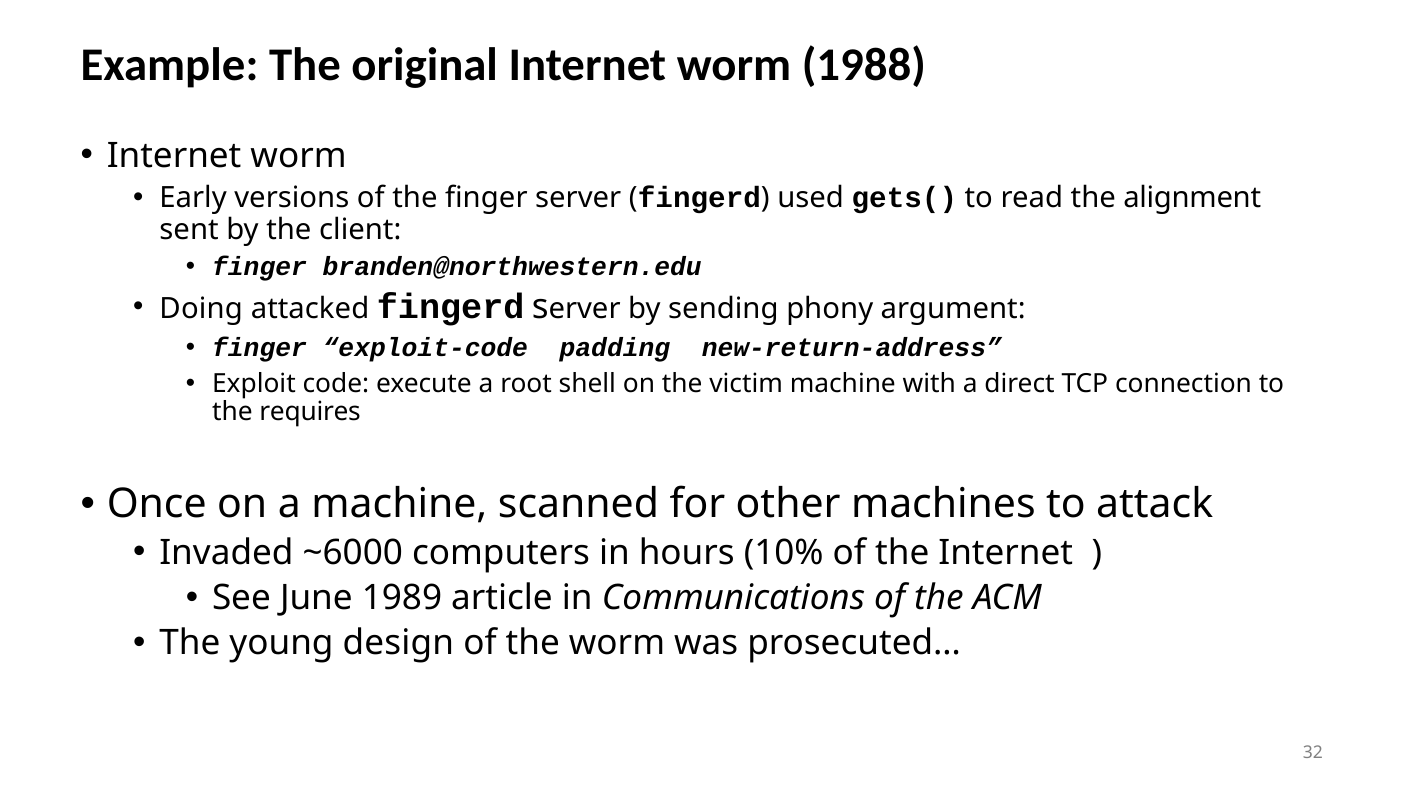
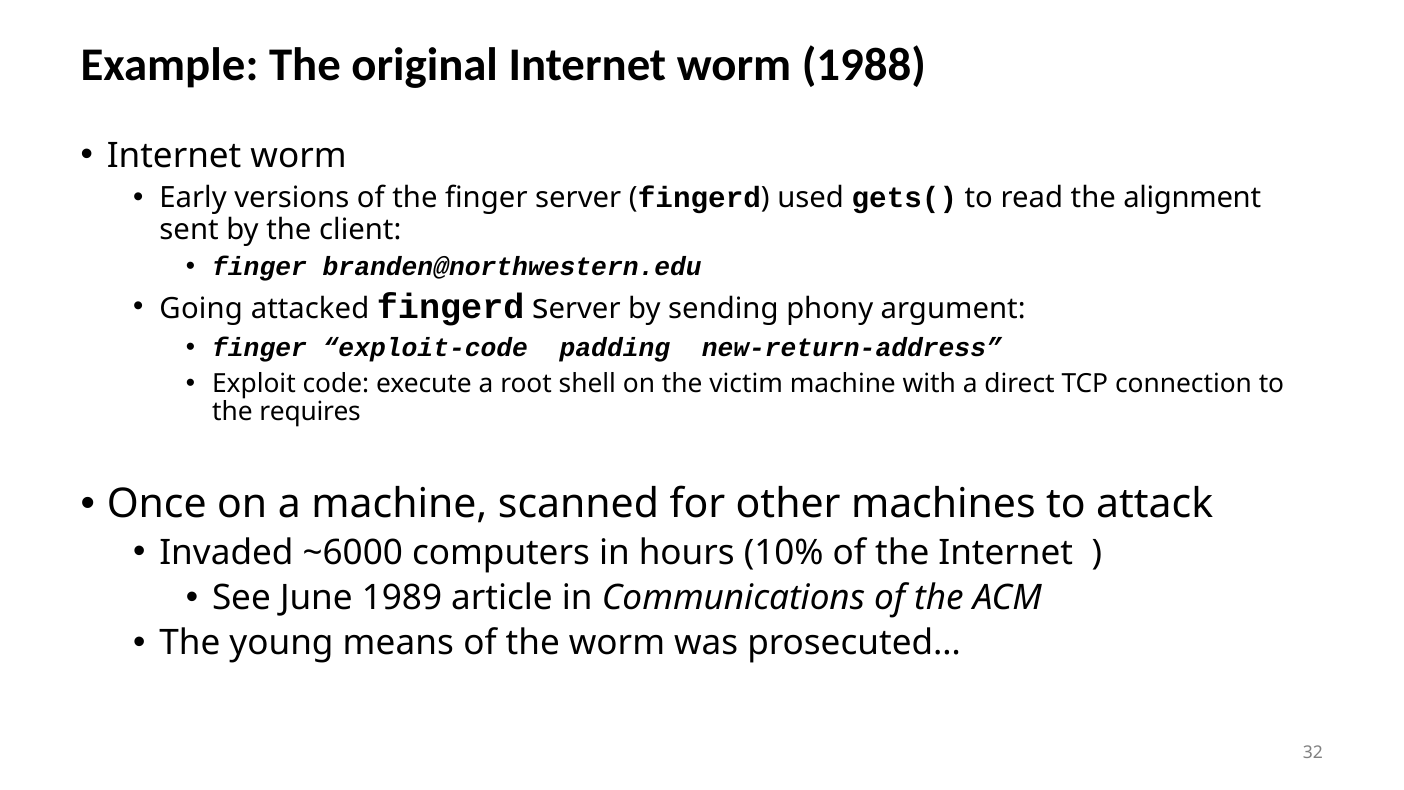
Doing: Doing -> Going (201, 309)
design: design -> means (398, 643)
